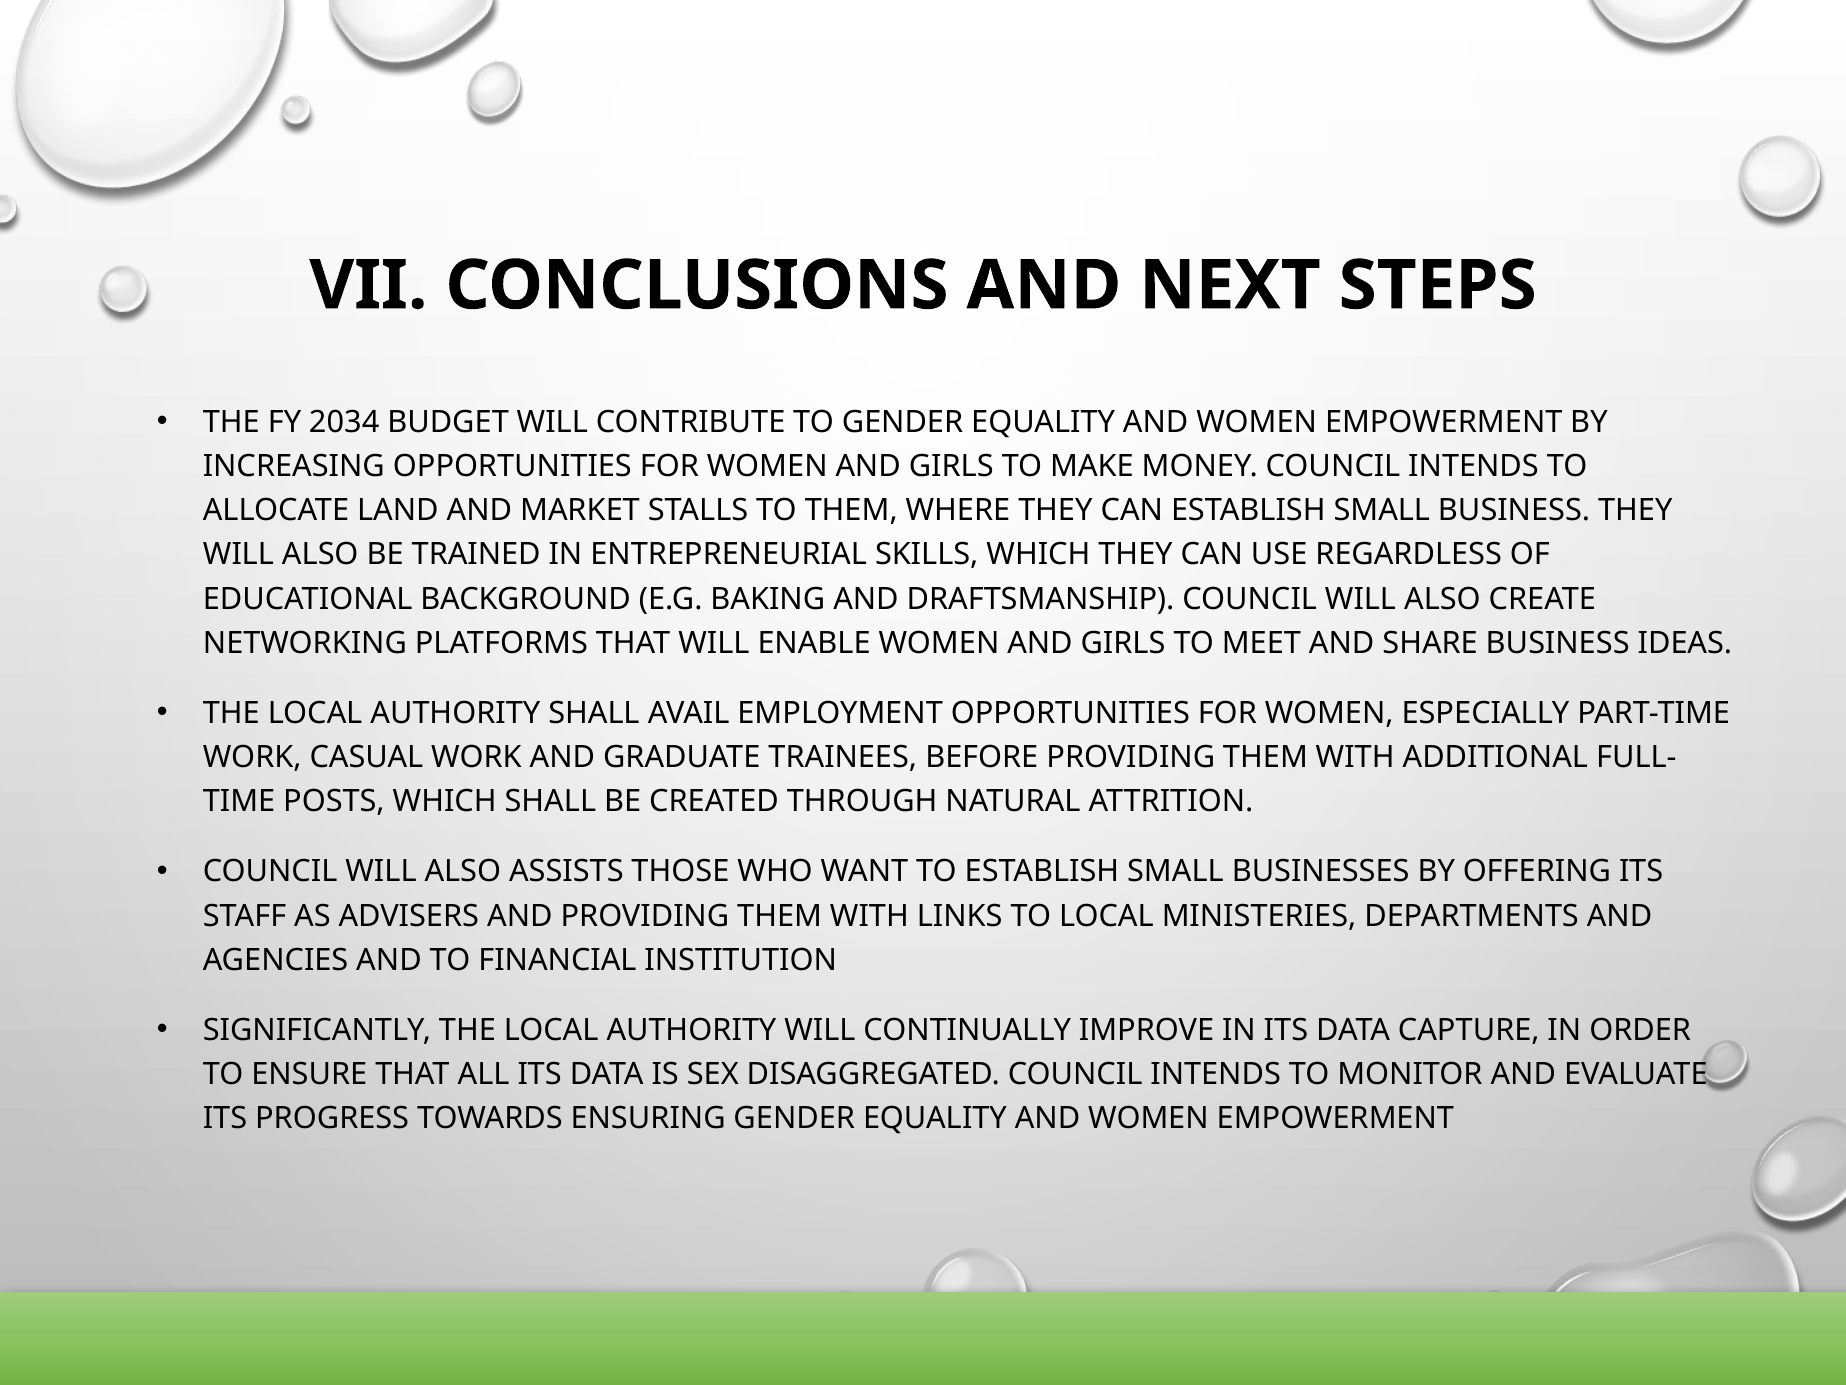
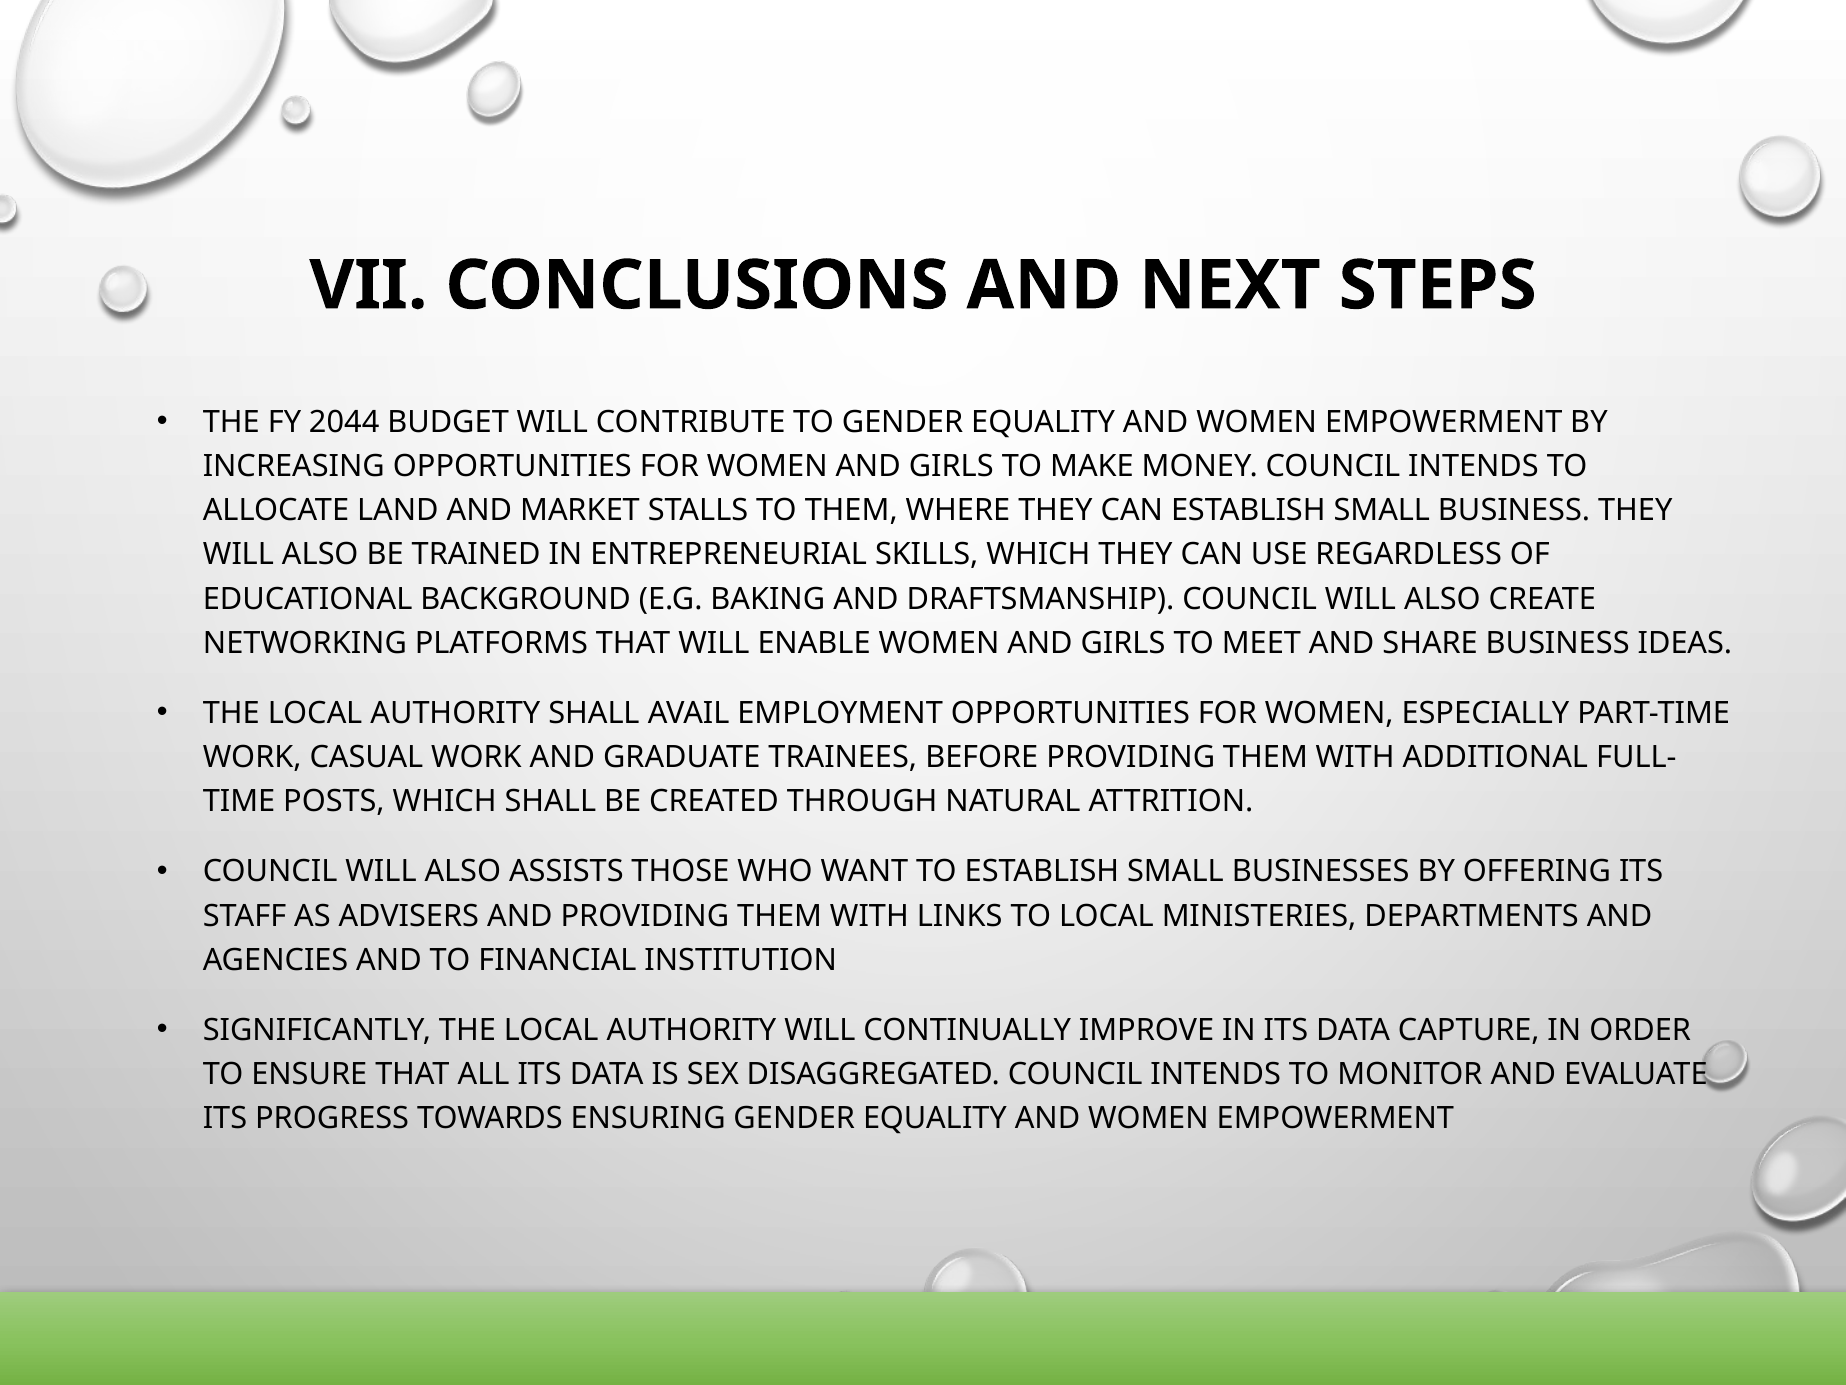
2034: 2034 -> 2044 (344, 422)
